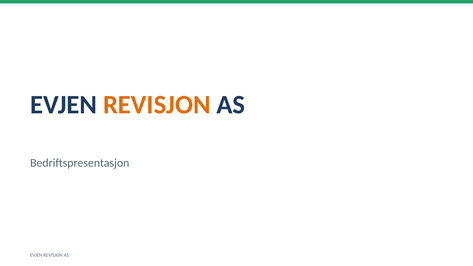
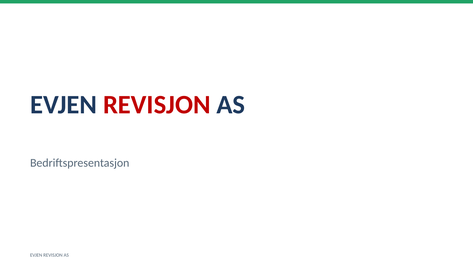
REVISJON colour: orange -> red (157, 105)
